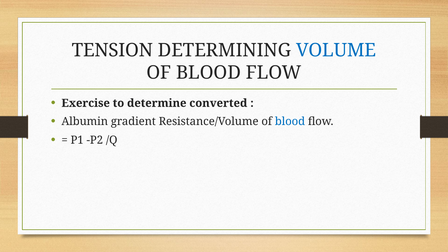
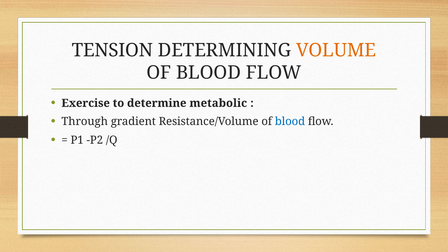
VOLUME colour: blue -> orange (336, 50)
converted: converted -> metabolic (218, 103)
Albumin: Albumin -> Through (85, 122)
